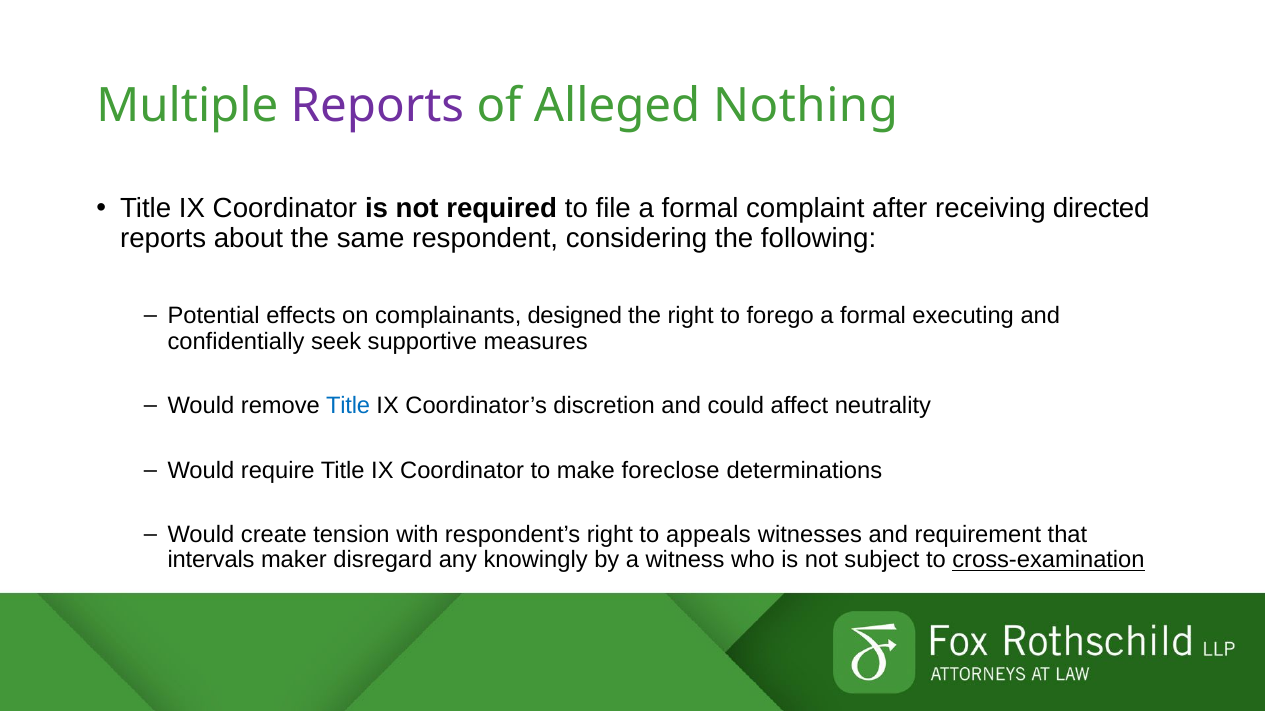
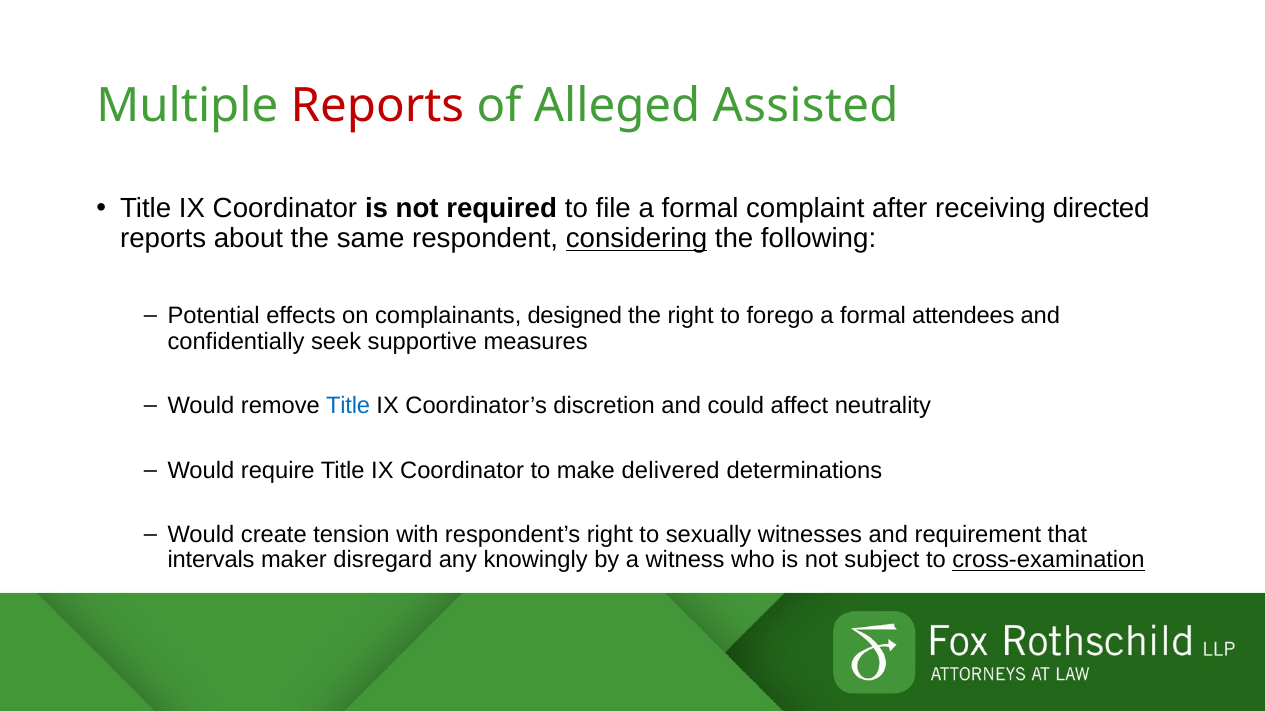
Reports colour: purple -> red (377, 106)
Nothing: Nothing -> Assisted (806, 106)
considering underline: none -> present (637, 239)
executing: executing -> attendees (963, 316)
foreclose: foreclose -> delivered (671, 471)
appeals: appeals -> sexually (709, 535)
